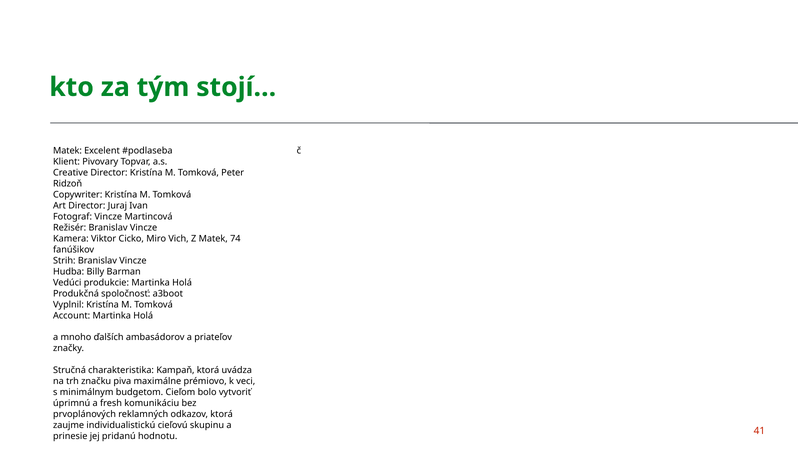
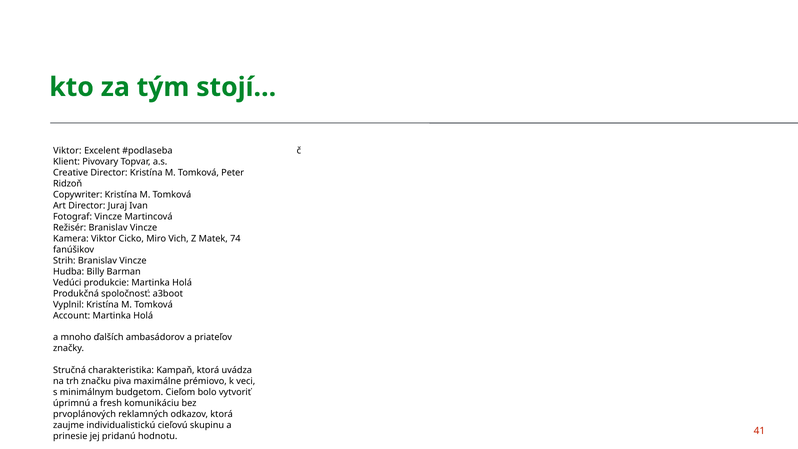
Matek: Matek -> Viktor (67, 151)
